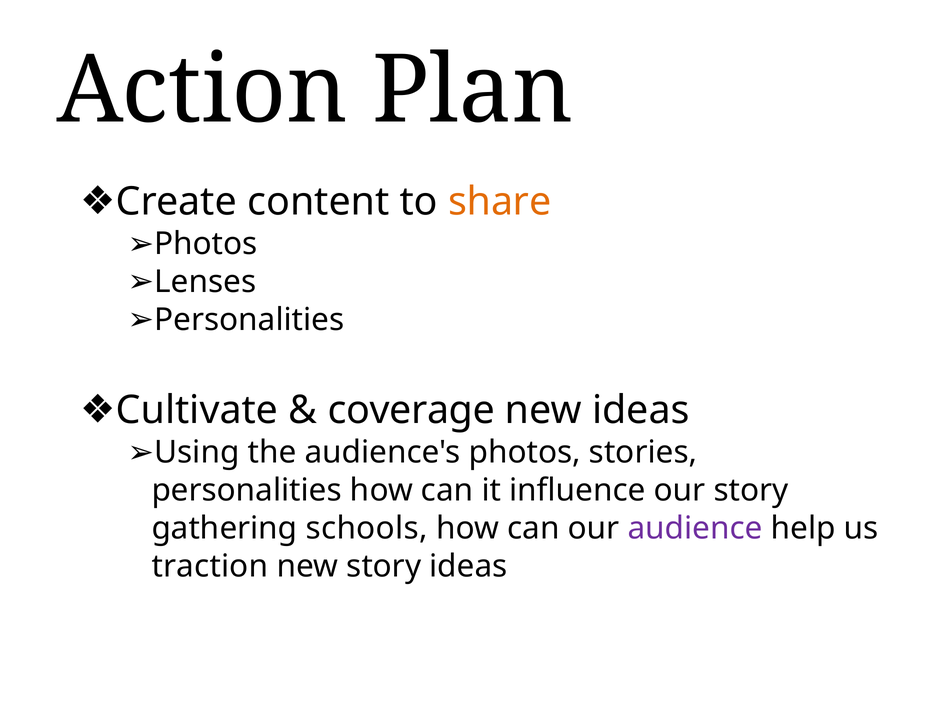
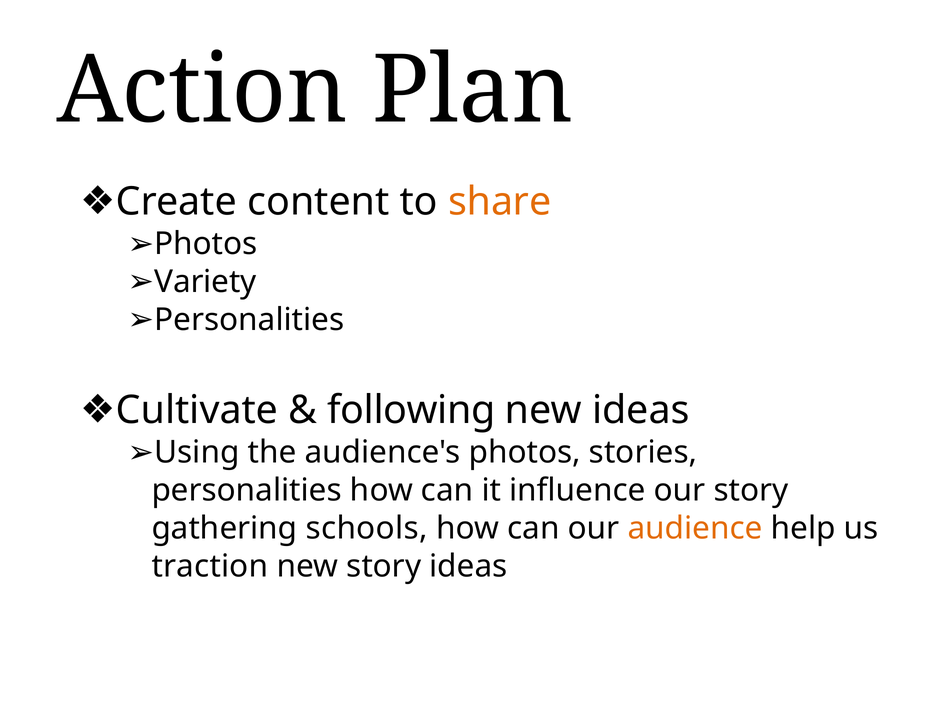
Lenses: Lenses -> Variety (205, 282)
coverage: coverage -> following (411, 410)
audience colour: purple -> orange (695, 528)
